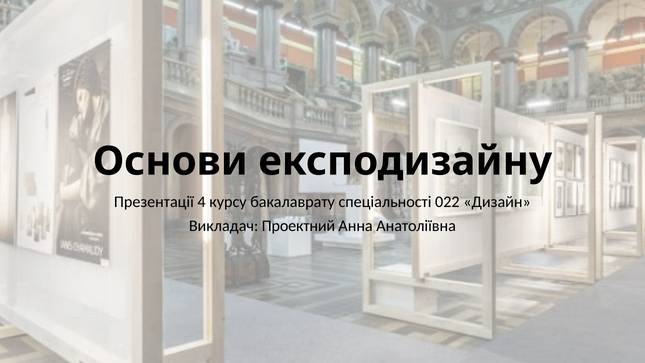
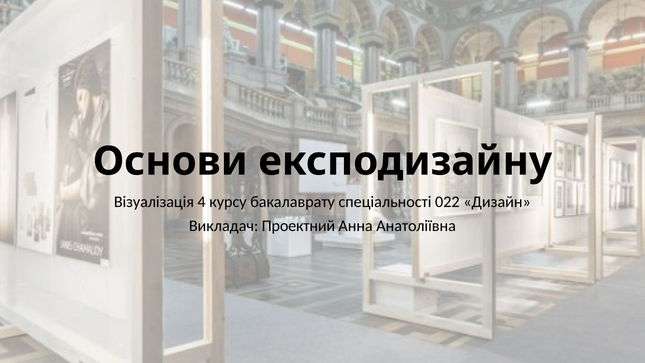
Презентації: Презентації -> Візуалізація (154, 202)
